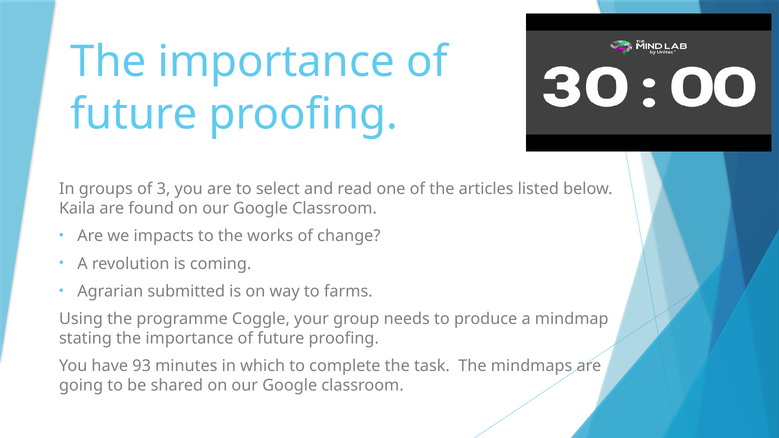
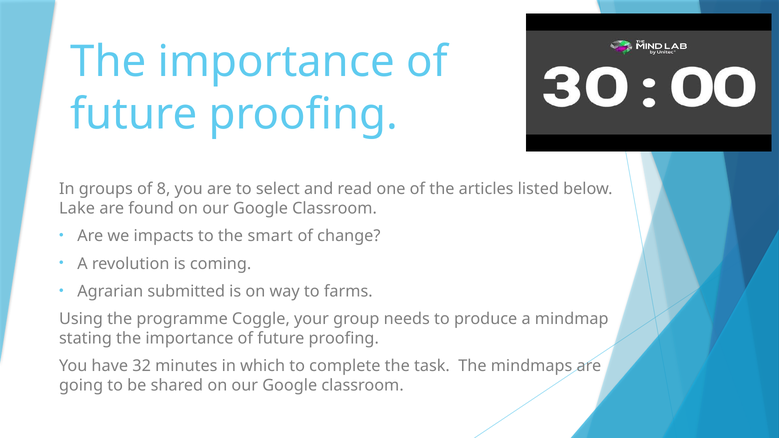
3: 3 -> 8 (164, 189)
Kaila: Kaila -> Lake (77, 209)
works: works -> smart (270, 236)
93: 93 -> 32 (142, 366)
